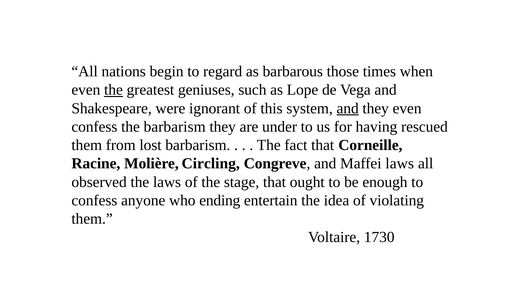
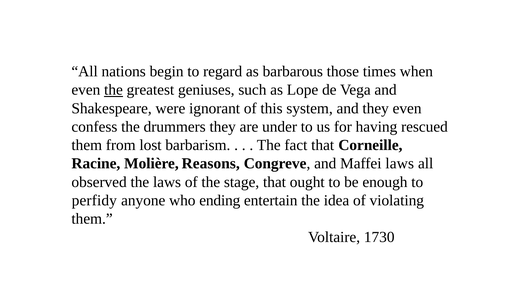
and underline: present -> none (348, 108)
the barbarism: barbarism -> drummers (175, 127)
Circling: Circling -> Reasons (211, 163)
confess: confess -> perfidy (94, 200)
